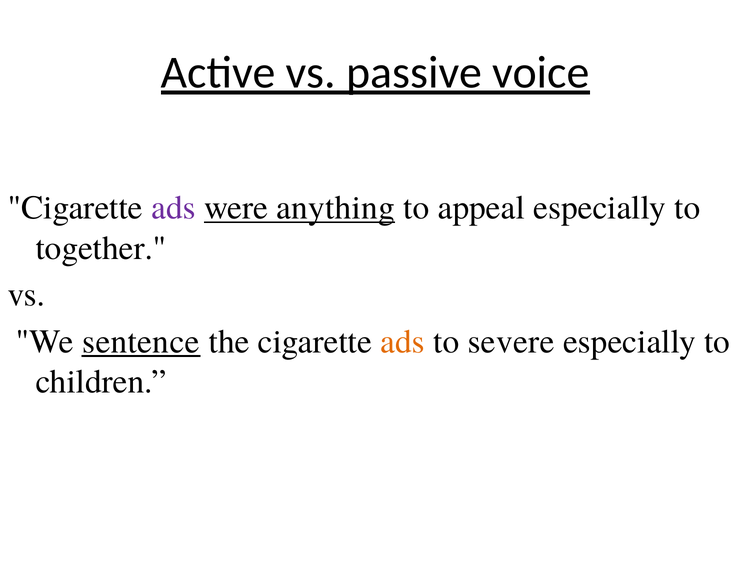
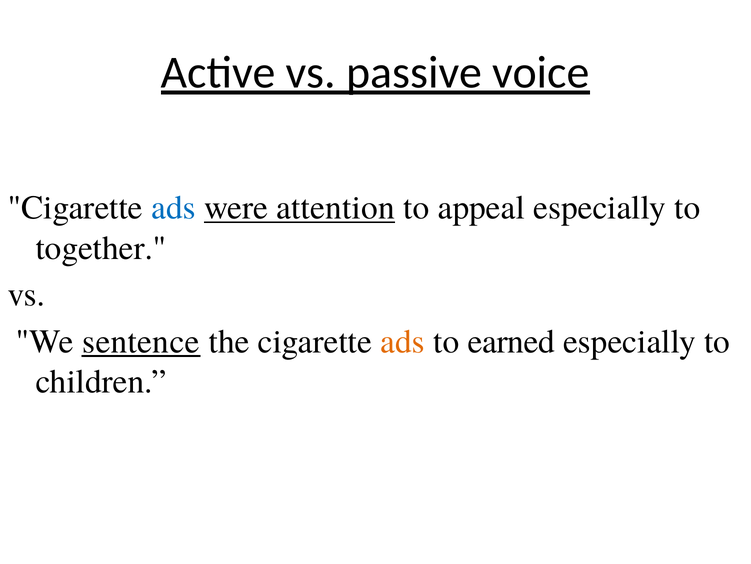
ads colour: purple -> blue (173, 208)
anything: anything -> attention (336, 208)
severe: severe -> earned (511, 341)
